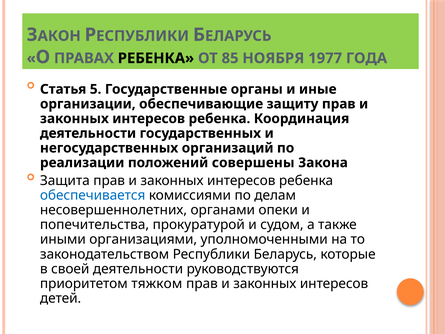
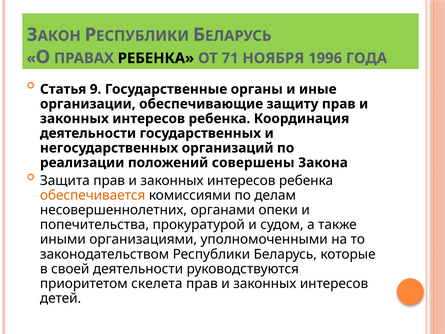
85: 85 -> 71 (230, 58)
1977: 1977 -> 1996 (325, 58)
5: 5 -> 9 (96, 89)
обеспечивается colour: blue -> orange (93, 195)
тяжком: тяжком -> скелета (157, 283)
